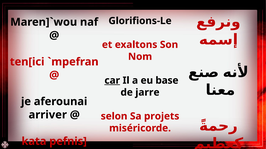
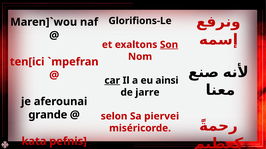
Son underline: none -> present (169, 45)
base: base -> ainsi (167, 81)
arriver: arriver -> grande (48, 115)
projets: projets -> piervei (162, 117)
